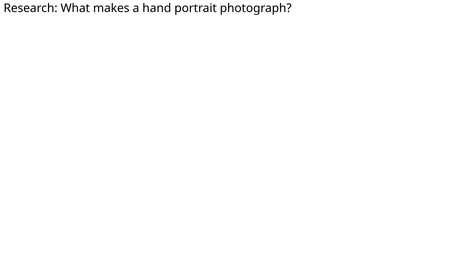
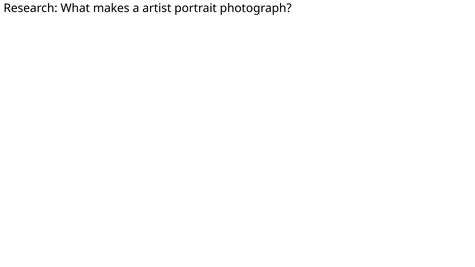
hand: hand -> artist (157, 8)
